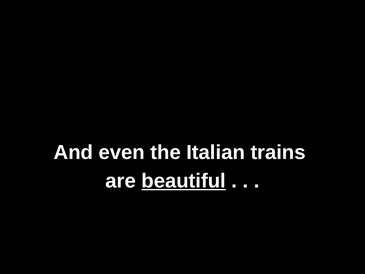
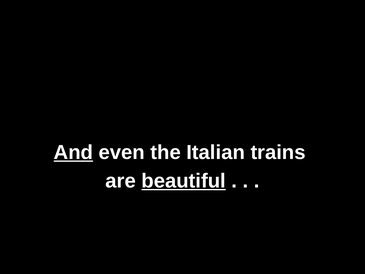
And underline: none -> present (73, 152)
